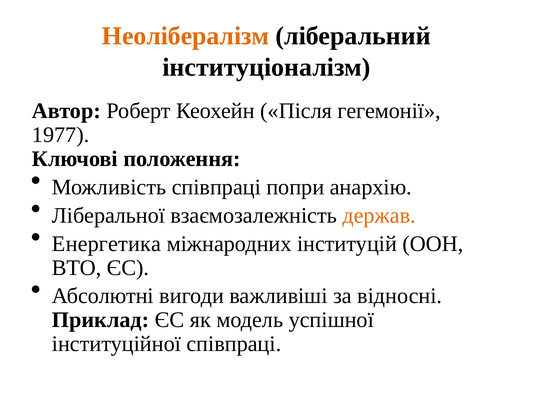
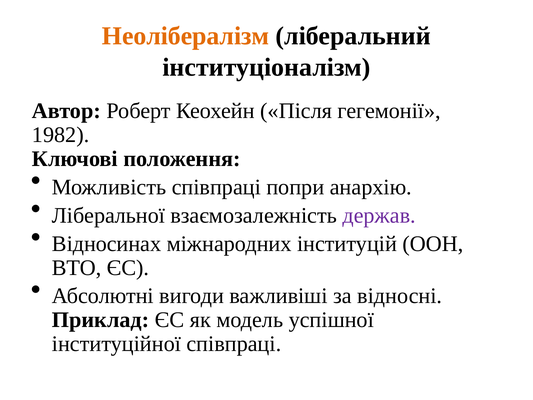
1977: 1977 -> 1982 (61, 135)
держав colour: orange -> purple (379, 215)
Енергетика: Енергетика -> Відносинах (107, 244)
